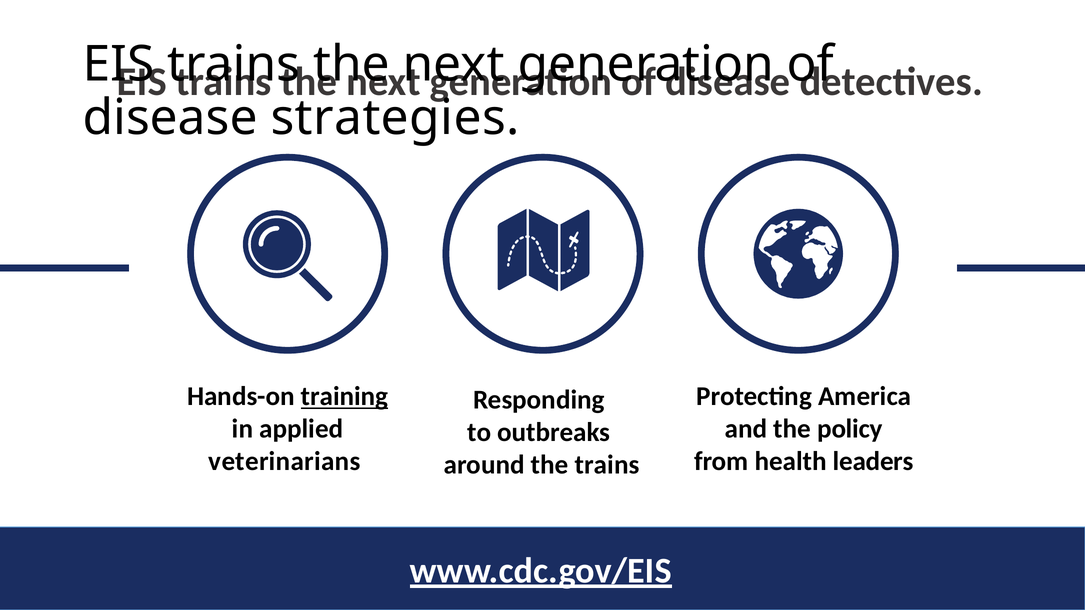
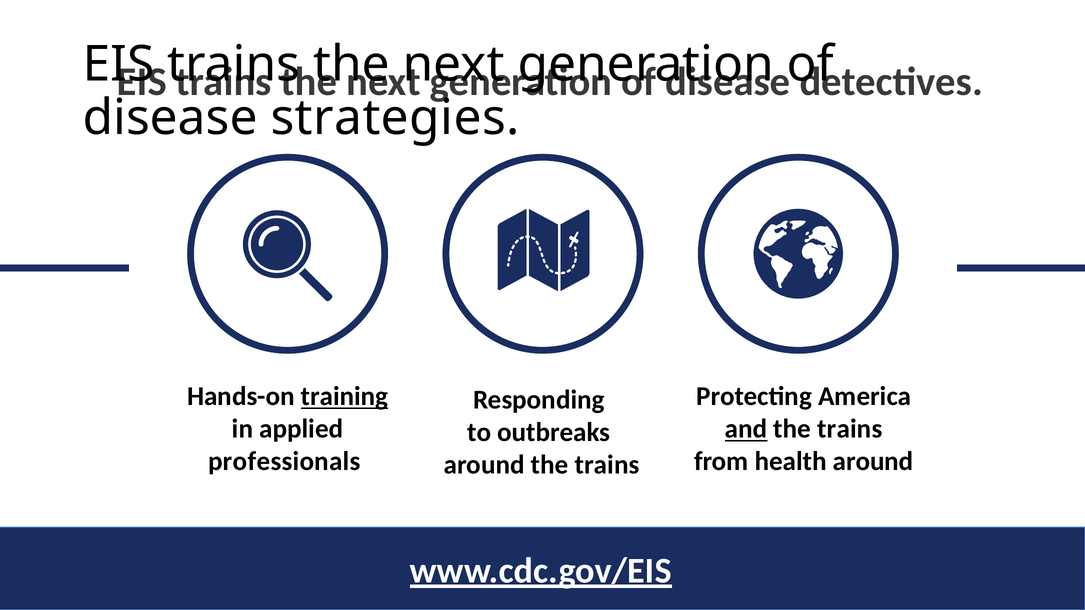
and underline: none -> present (746, 429)
policy: policy -> trains (850, 429)
veterinarians: veterinarians -> professionals (284, 462)
health leaders: leaders -> around (873, 462)
